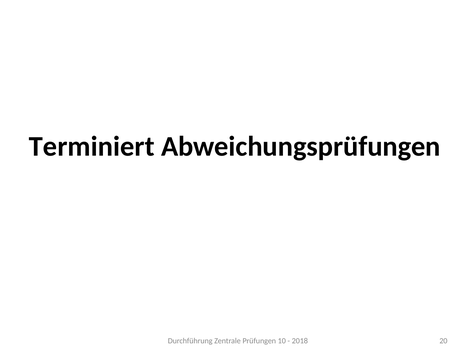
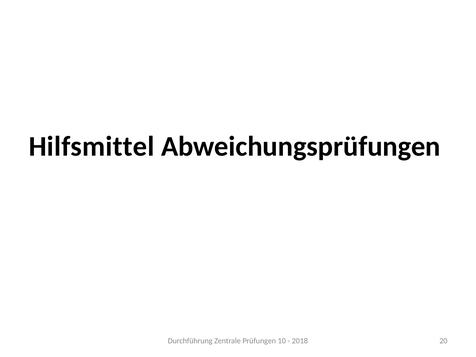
Terminiert: Terminiert -> Hilfsmittel (92, 147)
